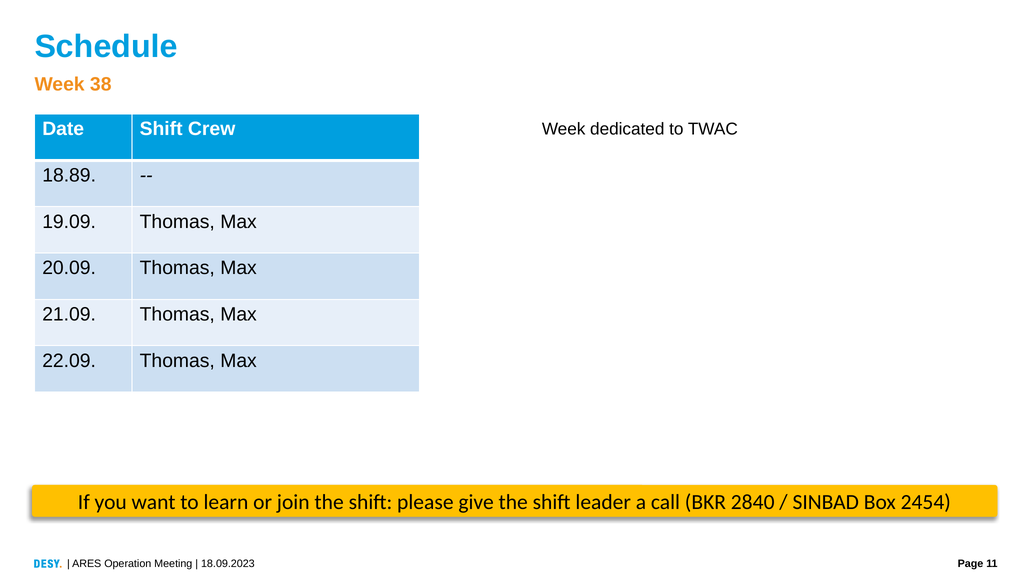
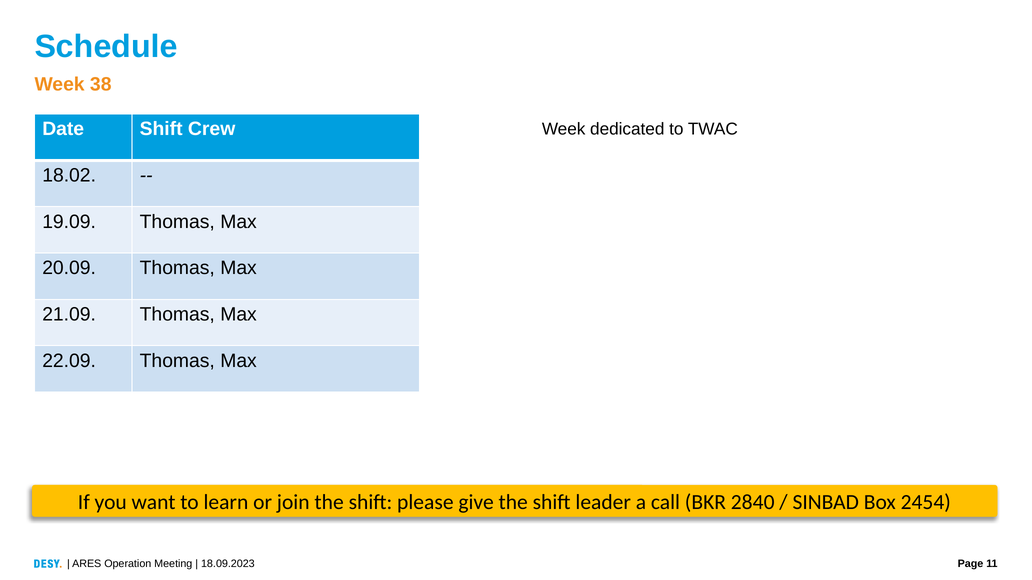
18.89: 18.89 -> 18.02 (69, 176)
